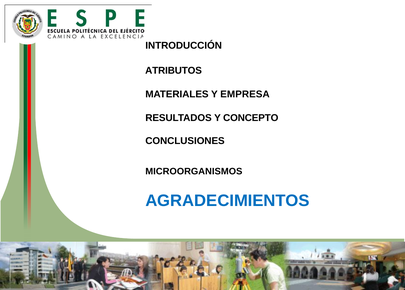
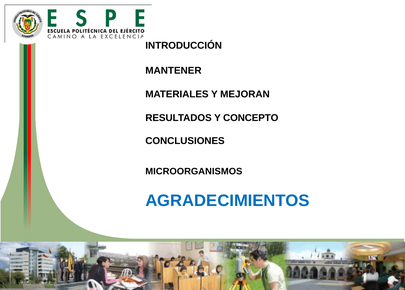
ATRIBUTOS: ATRIBUTOS -> MANTENER (173, 70)
EMPRESA: EMPRESA -> MEJORAN (245, 94)
